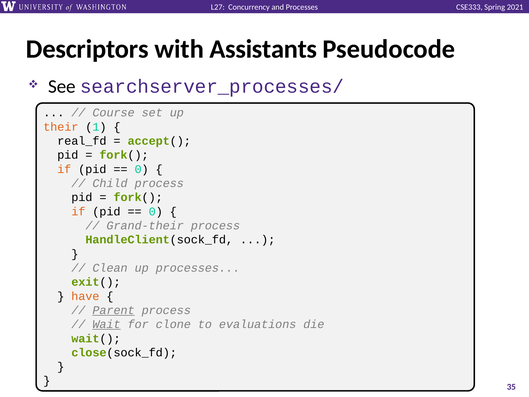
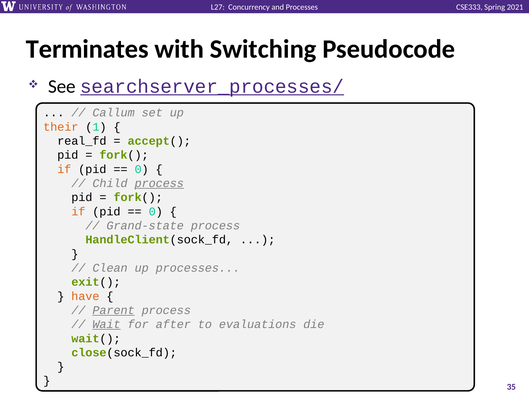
Descriptors: Descriptors -> Terminates (87, 49)
Assistants: Assistants -> Switching (263, 49)
searchserver_processes/ underline: none -> present (212, 87)
Course: Course -> Callum (114, 113)
process underline: none -> present (159, 183)
Grand-their: Grand-their -> Grand-state (145, 225)
clone: clone -> after (173, 324)
